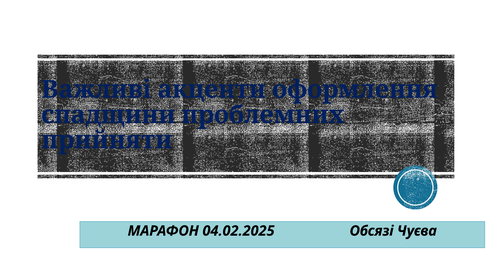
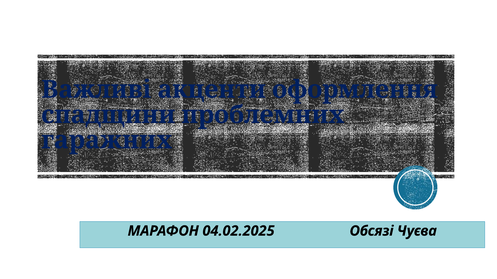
прийняти: прийняти -> гаражних (107, 140)
